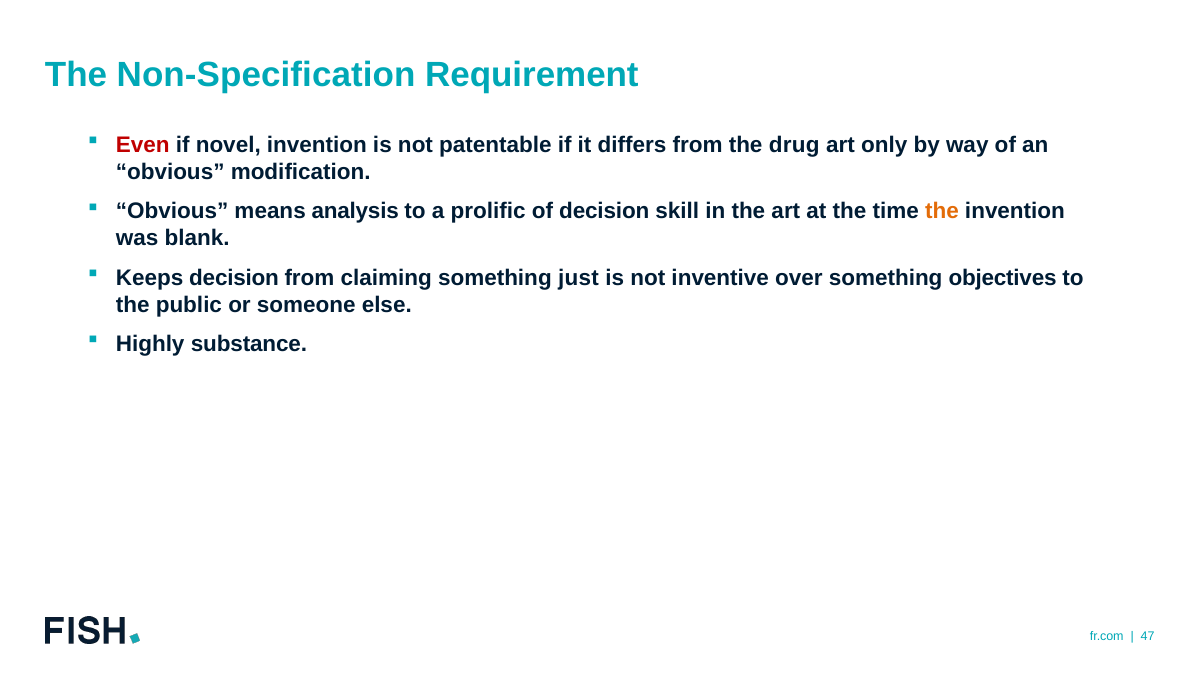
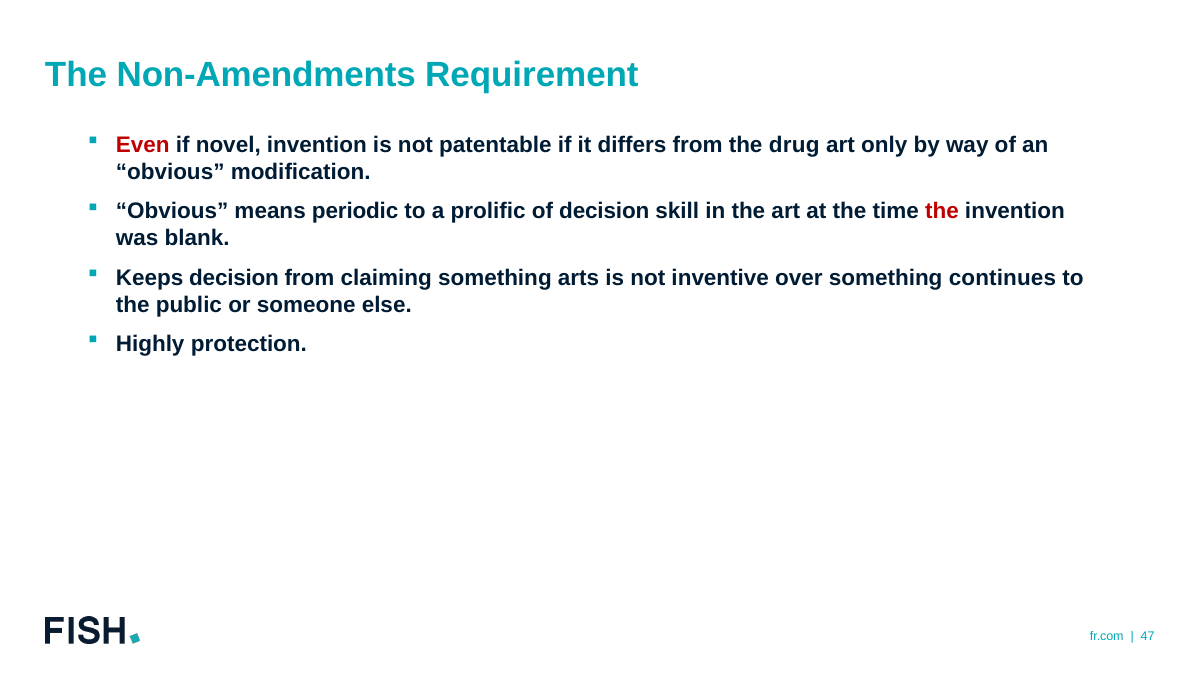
Non-Specification: Non-Specification -> Non-Amendments (266, 75)
analysis: analysis -> periodic (355, 211)
the colour: orange -> red (942, 211)
just: just -> arts (579, 278)
objectives: objectives -> continues (1002, 278)
substance: substance -> protection (249, 344)
